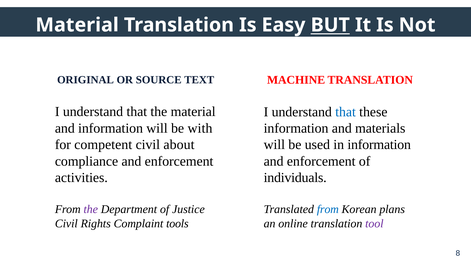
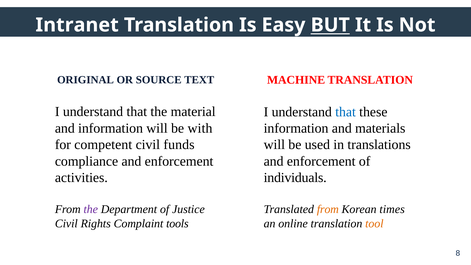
Material: Material -> Intranet (77, 25)
about: about -> funds (179, 145)
in information: information -> translations (379, 145)
from colour: blue -> orange (328, 209)
plans: plans -> times (392, 209)
tool colour: purple -> orange (374, 224)
